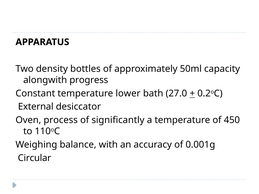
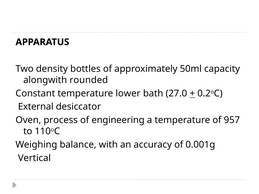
progress: progress -> rounded (89, 80)
significantly: significantly -> engineering (118, 120)
450: 450 -> 957 (232, 120)
Circular: Circular -> Vertical (34, 158)
